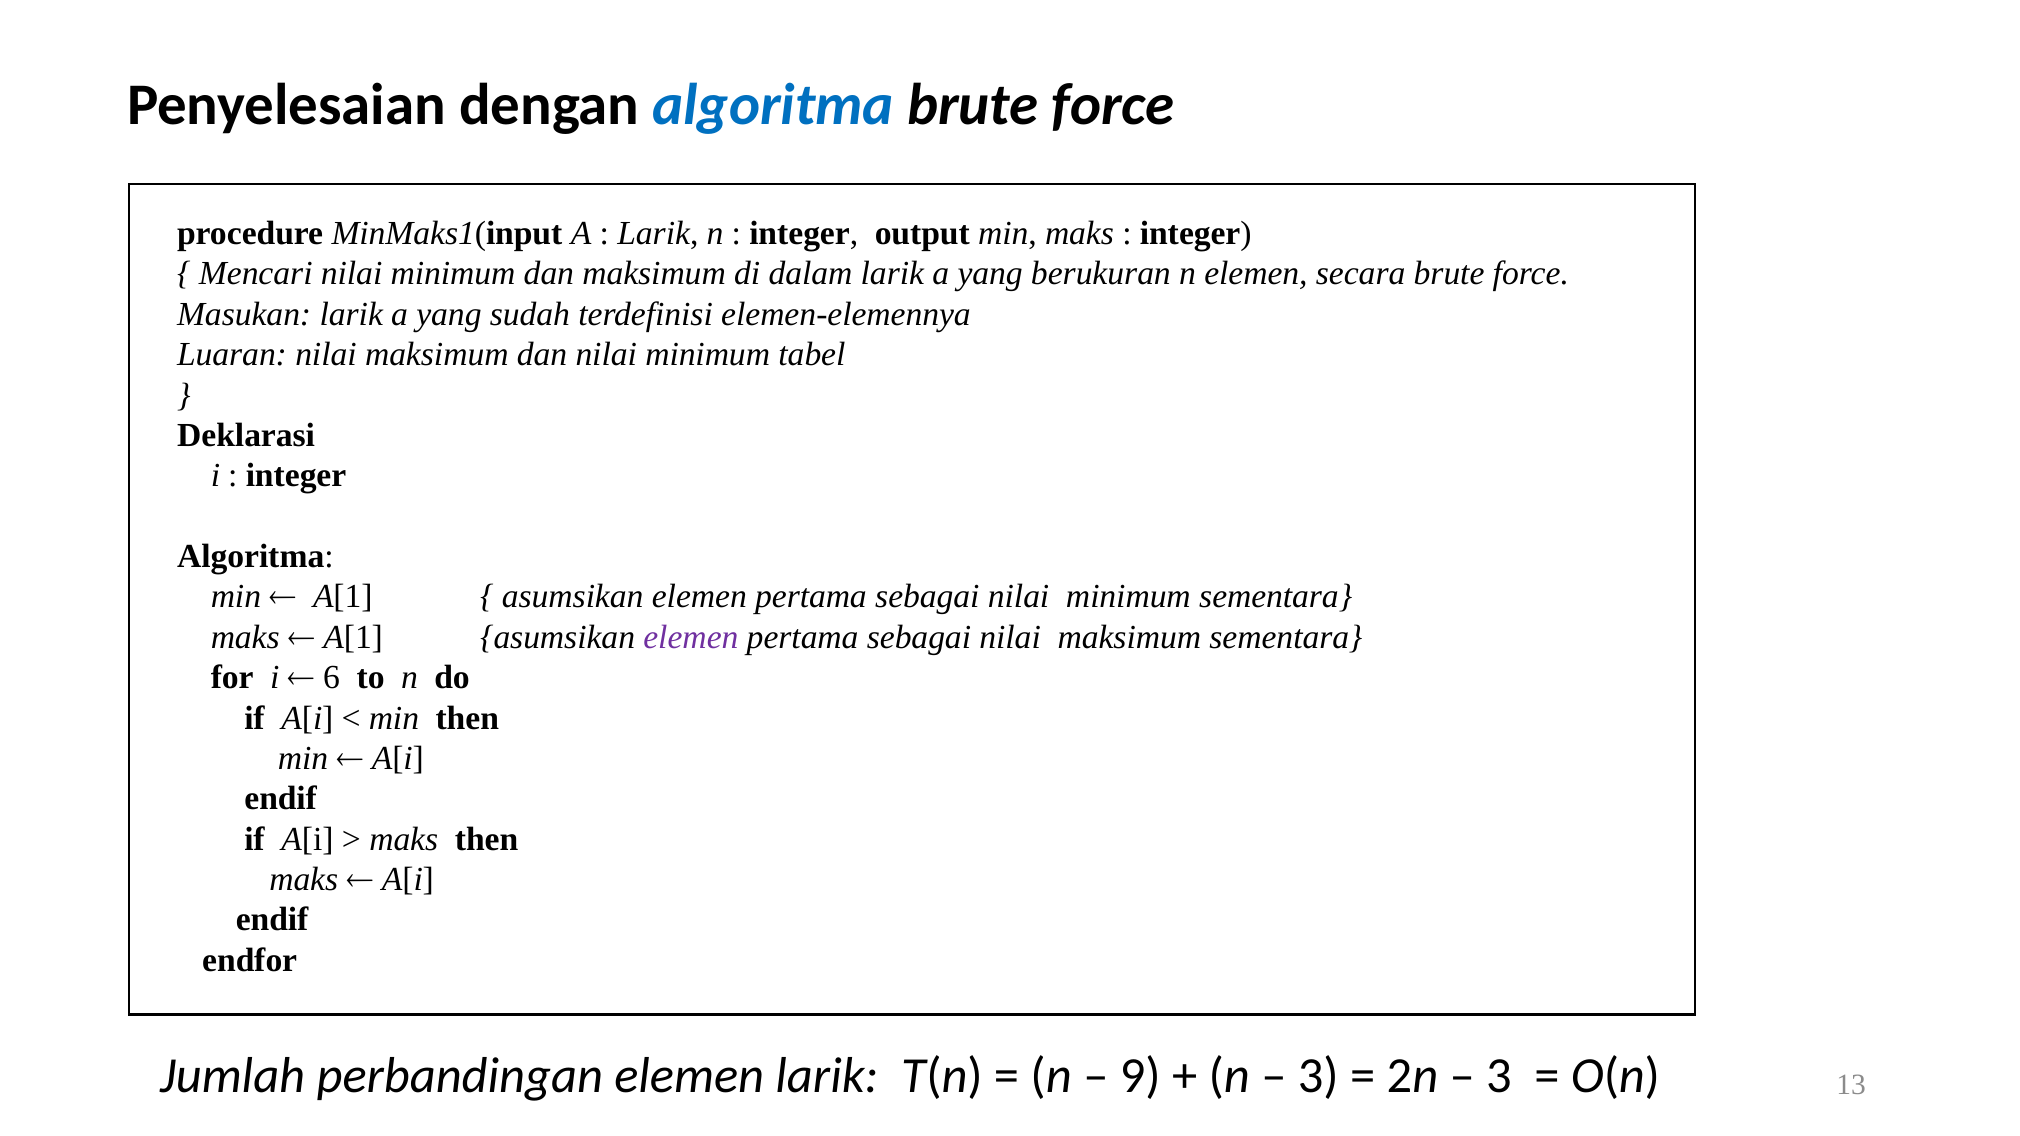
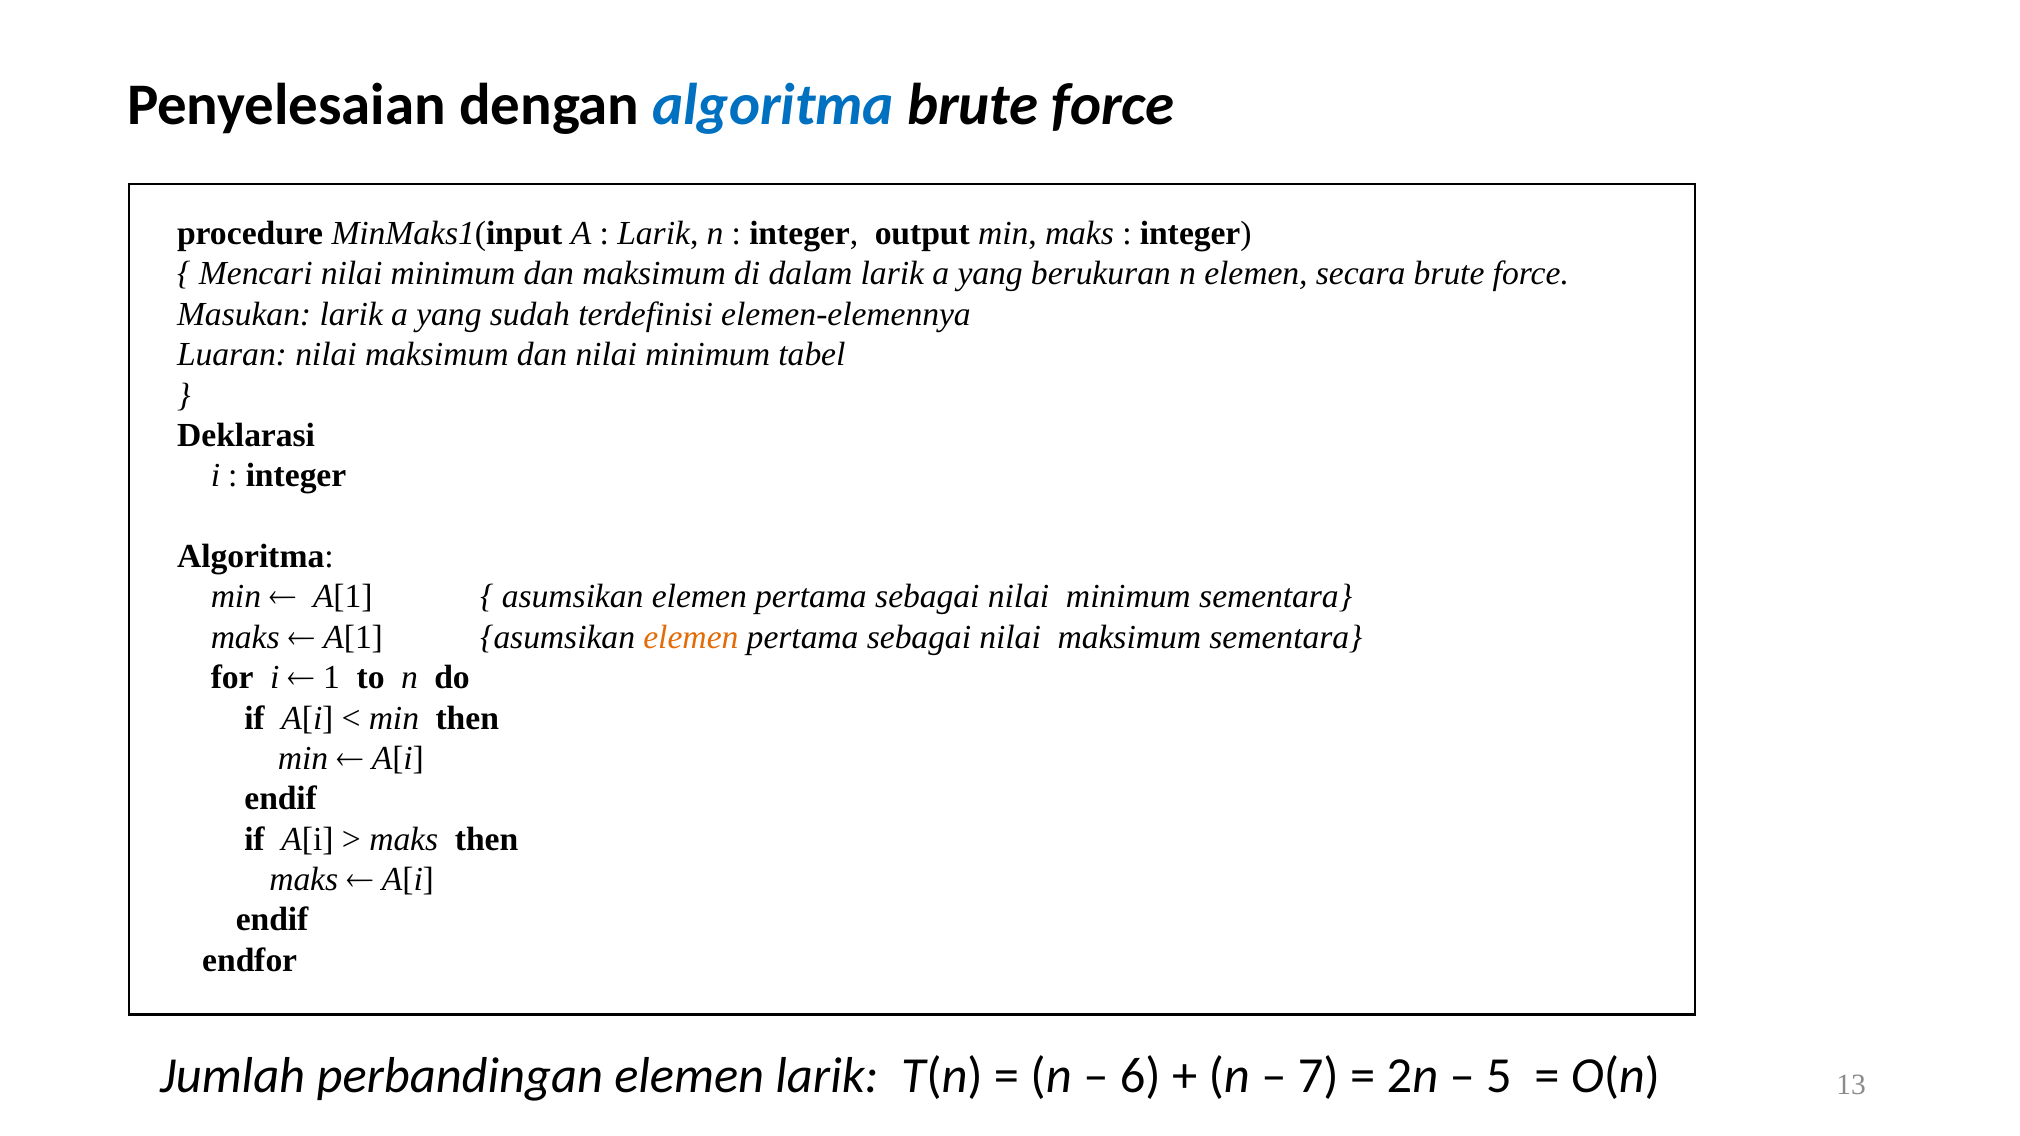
elemen colour: purple -> orange (691, 637)
6: 6 -> 1 (331, 678)
9: 9 -> 6 (1140, 1076)
3: 3 -> 7 (1318, 1076)
3: 3 -> 5 (1499, 1076)
